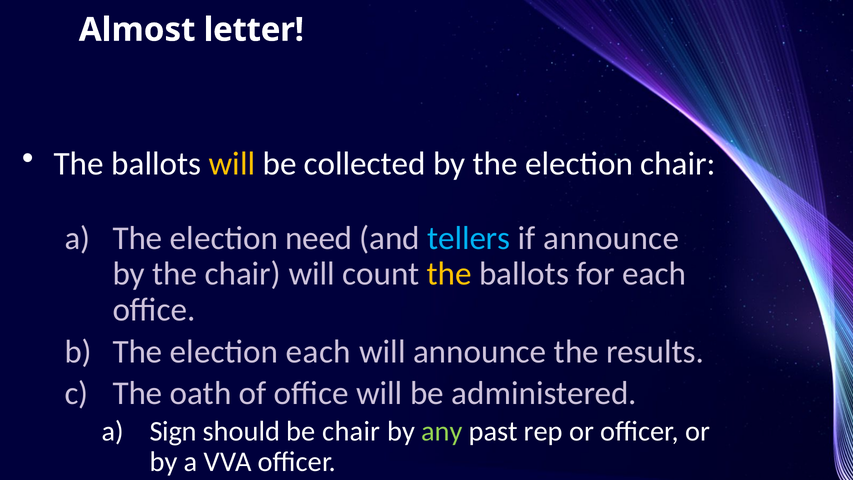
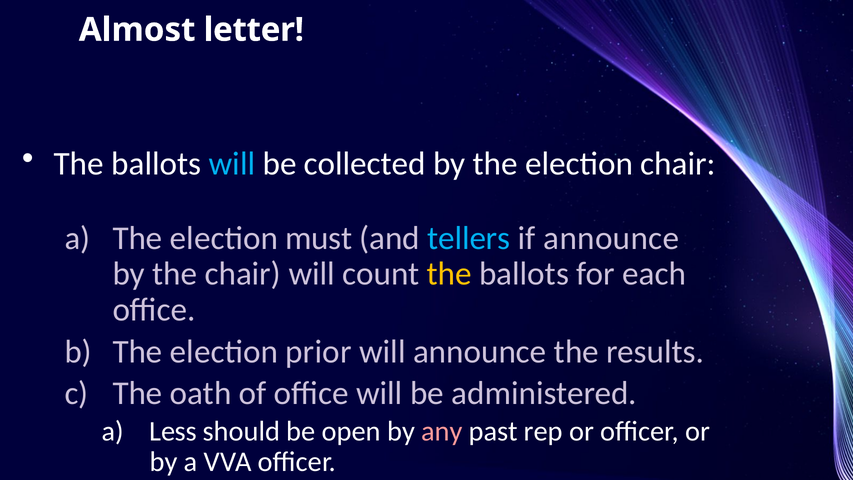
will colour: yellow -> light blue (232, 164)
need: need -> must (319, 238)
election each: each -> prior (318, 351)
Sign: Sign -> Less (173, 431)
be chair: chair -> open (351, 431)
any colour: light green -> pink (442, 431)
